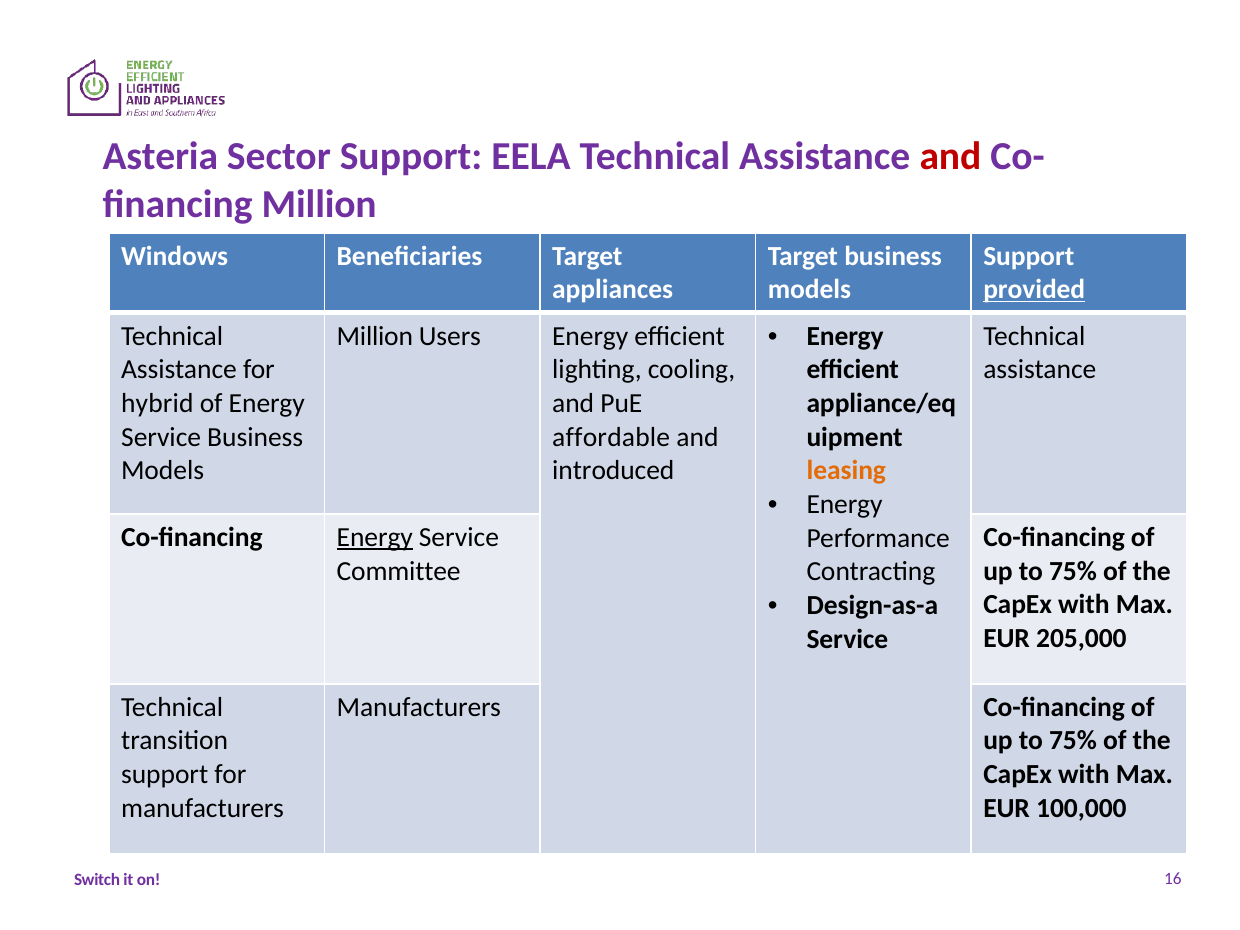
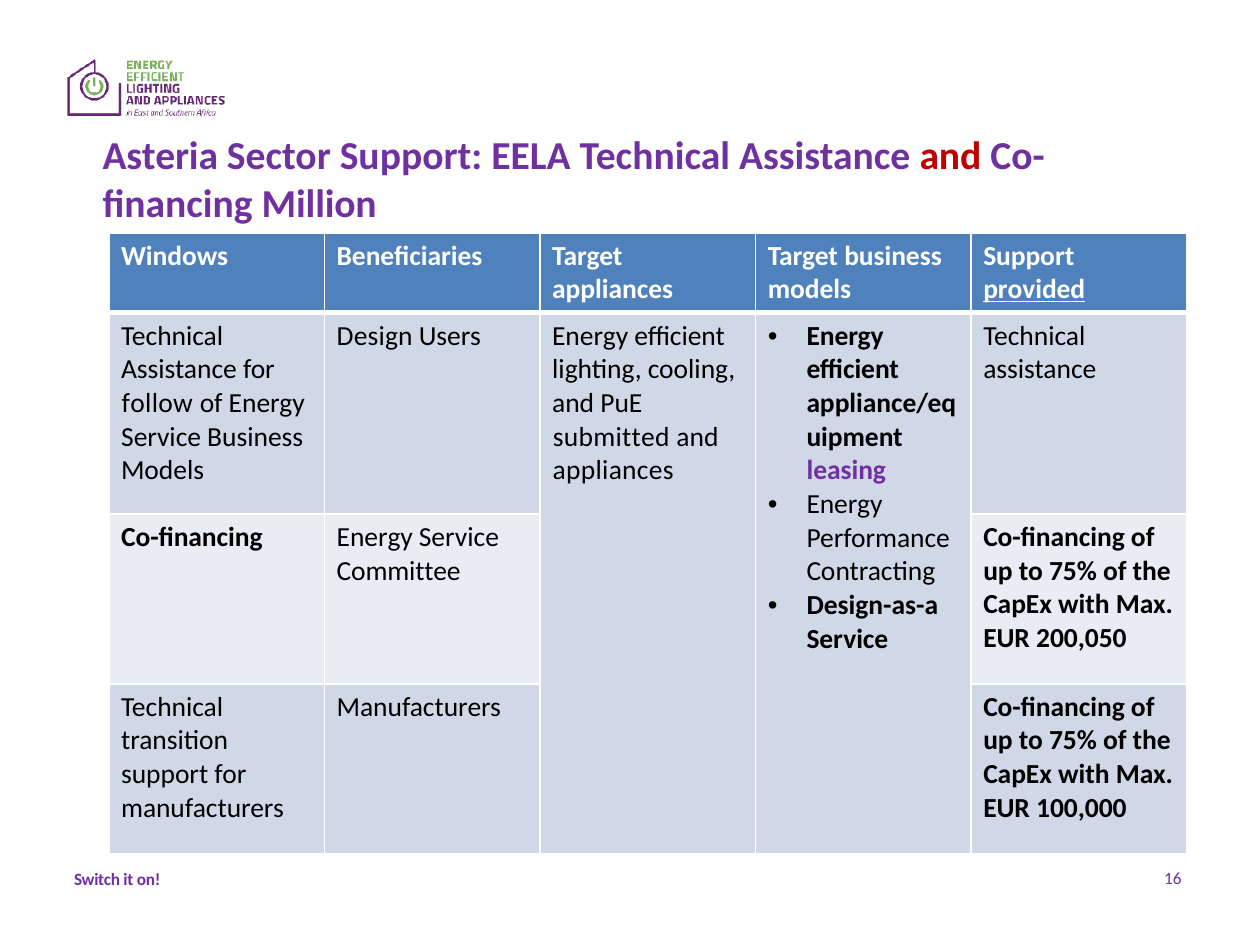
Million: Million -> Design (375, 336)
hybrid: hybrid -> follow (157, 403)
affordable: affordable -> submitted (611, 437)
introduced: introduced -> appliances (613, 471)
leasing colour: orange -> purple (846, 471)
Energy underline: present -> none (375, 537)
205,000: 205,000 -> 200,050 (1081, 638)
